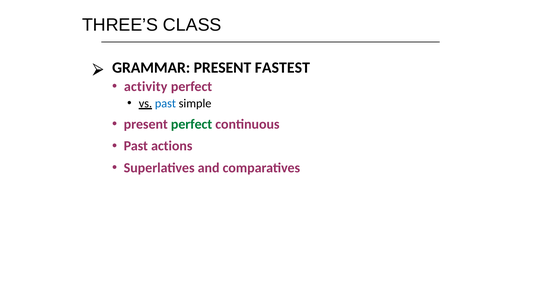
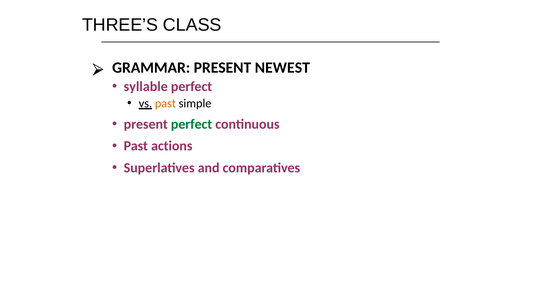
FASTEST: FASTEST -> NEWEST (282, 68)
activity: activity -> syllable (146, 86)
past colour: blue -> orange (165, 103)
